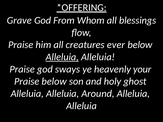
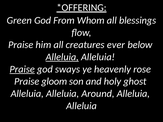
Grave: Grave -> Green (19, 20)
Praise underline: none -> present (22, 69)
your: your -> rose (142, 69)
Praise below: below -> gloom (54, 82)
